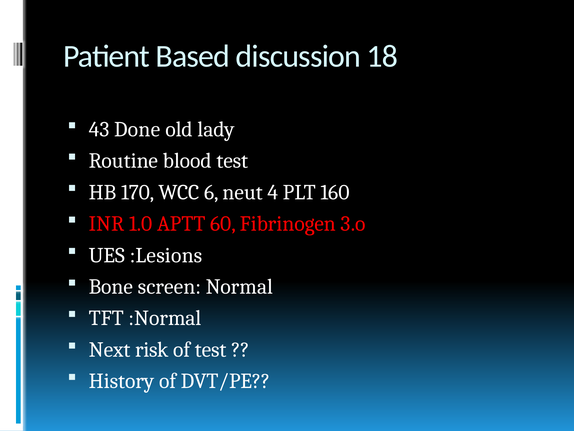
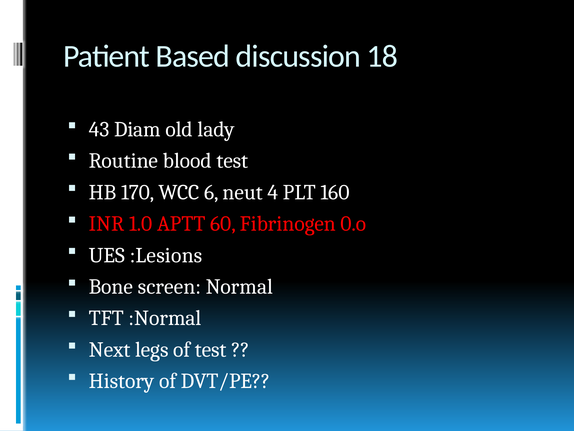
Done: Done -> Diam (137, 129)
3.o: 3.o -> 0.o (353, 224)
risk: risk -> legs (152, 349)
